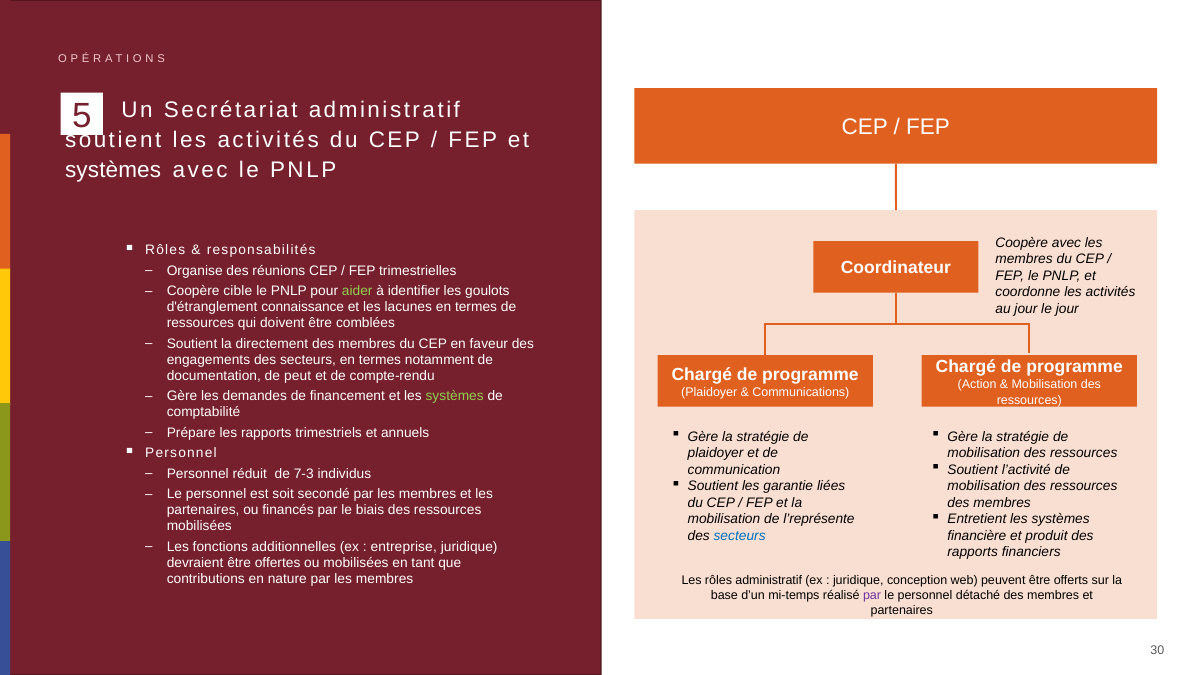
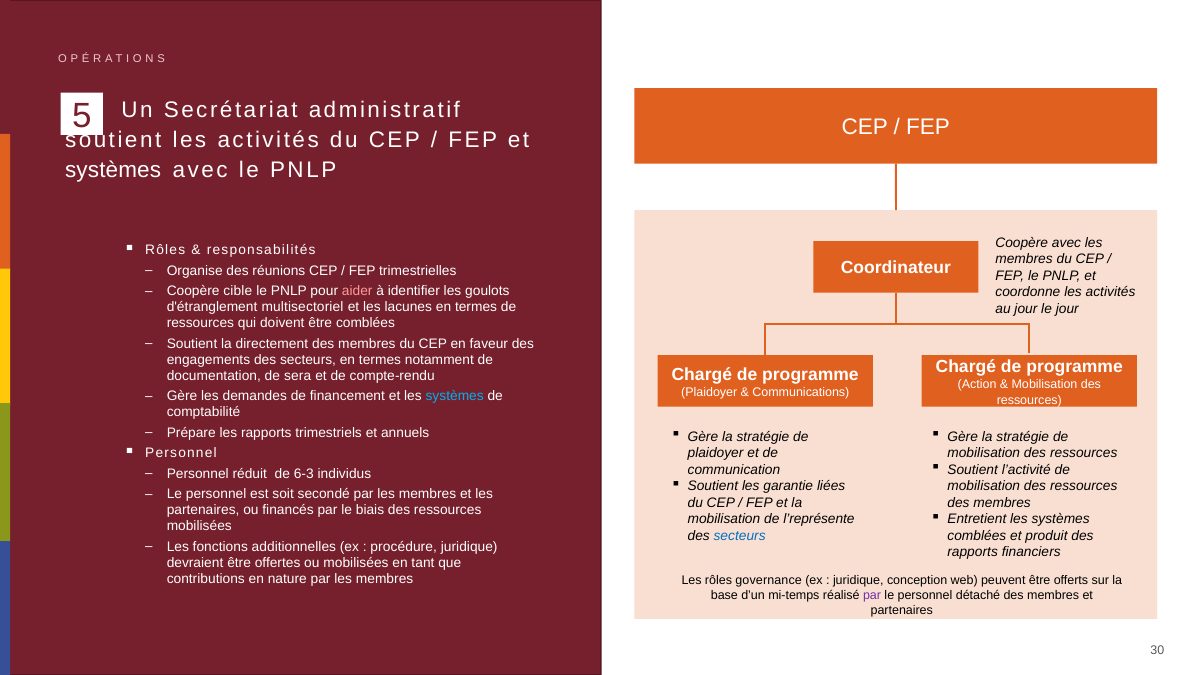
aider colour: light green -> pink (357, 291)
connaissance: connaissance -> multisectoriel (303, 307)
peut: peut -> sera (298, 376)
systèmes colour: light green -> light blue (455, 396)
7-3: 7-3 -> 6-3 (304, 474)
financière: financière -> comblées (977, 536)
entreprise: entreprise -> procédure (404, 547)
rôles administratif: administratif -> governance (769, 581)
